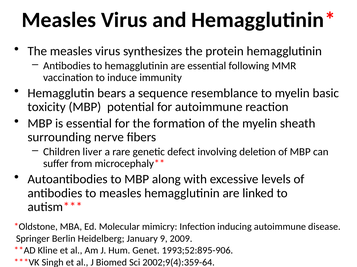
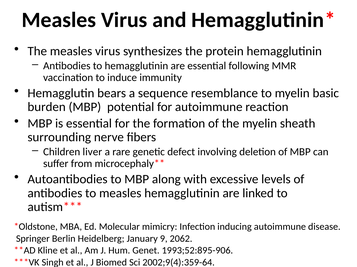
toxicity: toxicity -> burden (47, 107)
2009: 2009 -> 2062 (181, 239)
